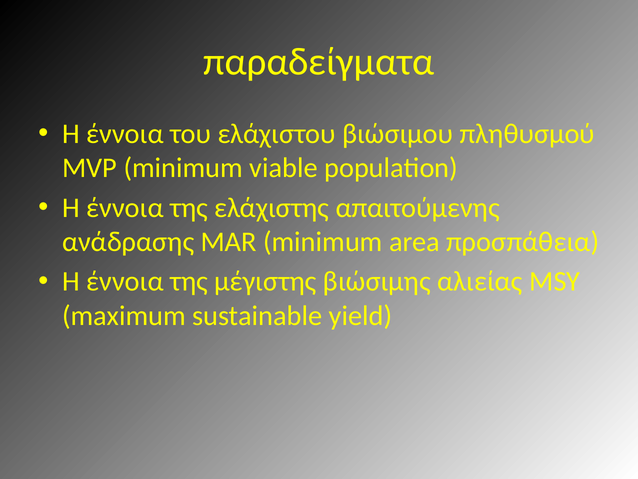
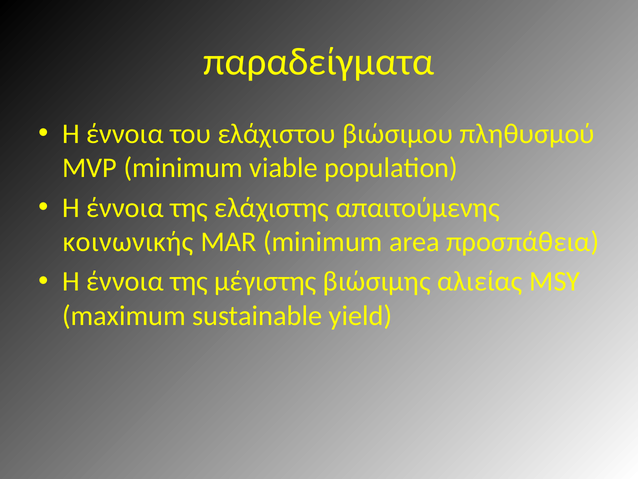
ανάδρασης: ανάδρασης -> κοινωνικής (128, 242)
